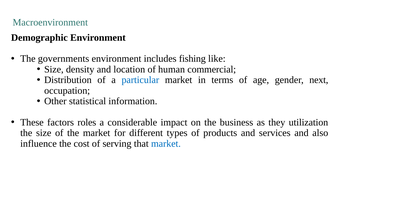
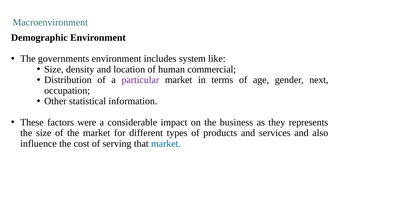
fishing: fishing -> system (192, 59)
particular colour: blue -> purple (140, 80)
roles: roles -> were (87, 122)
utilization: utilization -> represents (308, 122)
